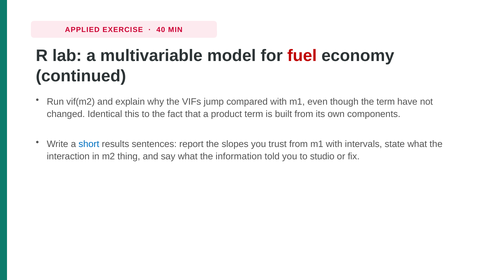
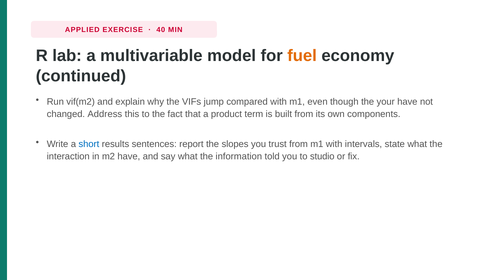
fuel colour: red -> orange (302, 56)
the term: term -> your (386, 102)
Identical: Identical -> Address (105, 114)
m2 thing: thing -> have (129, 157)
